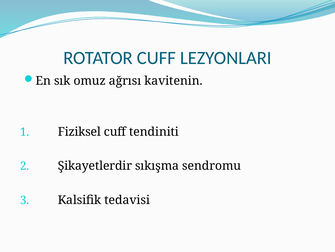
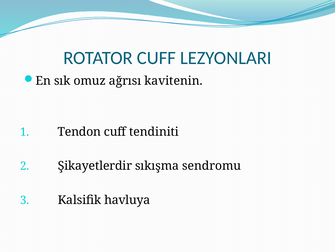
Fiziksel: Fiziksel -> Tendon (79, 132)
tedavisi: tedavisi -> havluya (127, 199)
